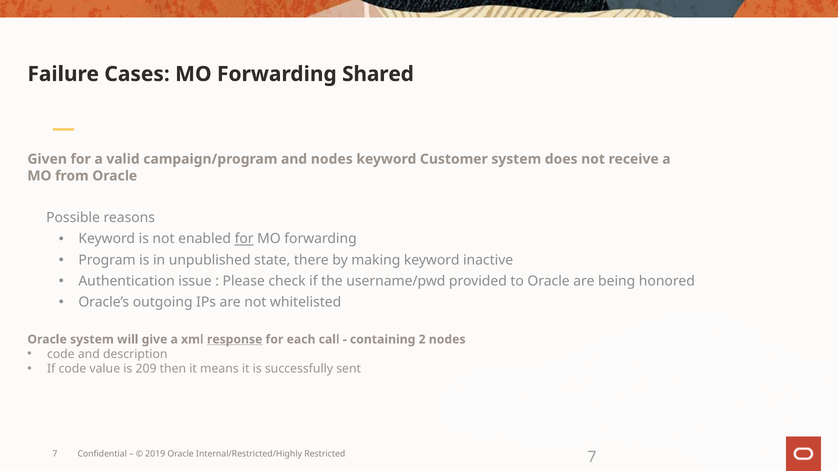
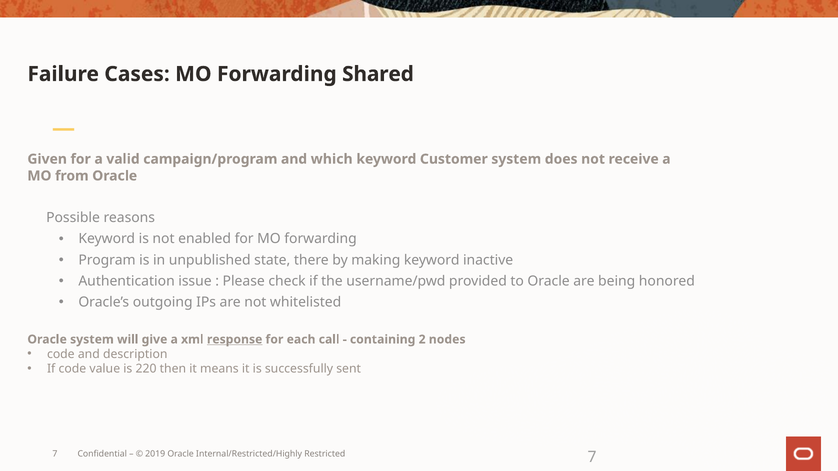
and nodes: nodes -> which (332, 159)
for underline: present -> none (244, 239)
209: 209 -> 220 (146, 369)
